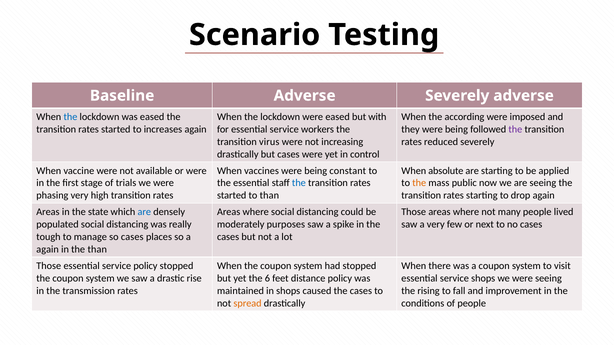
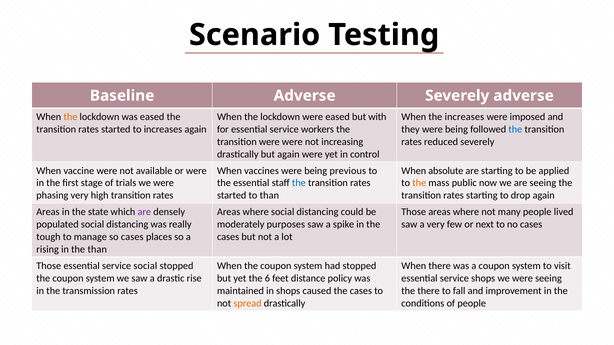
the colour: blue -> orange (70, 117)
the according: according -> increases (464, 117)
the colour: purple -> blue (515, 130)
transition virus: virus -> were (269, 142)
but cases: cases -> again (288, 155)
constant: constant -> previous (348, 171)
are colour: blue -> purple (144, 212)
again: again -> rising (48, 250)
service policy: policy -> social (145, 266)
the rising: rising -> there (429, 291)
